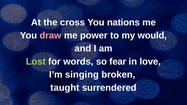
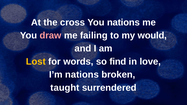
power: power -> failing (94, 35)
Lost colour: light green -> yellow (36, 62)
fear: fear -> find (118, 62)
I’m singing: singing -> nations (82, 75)
